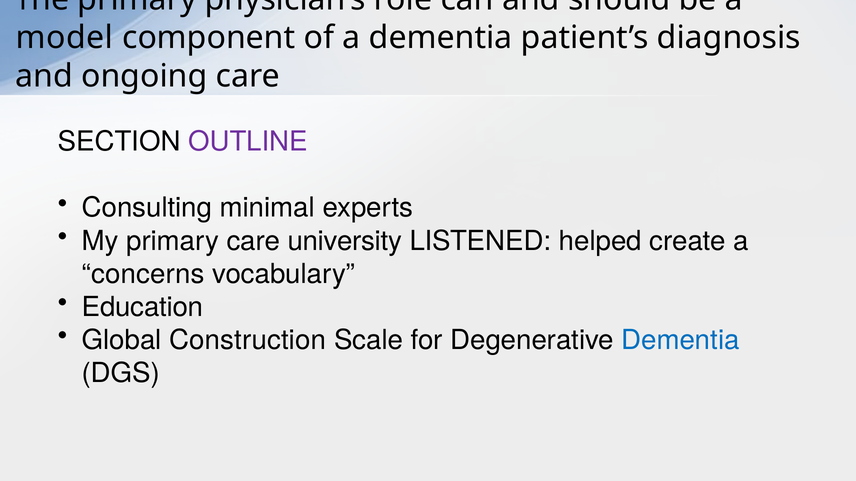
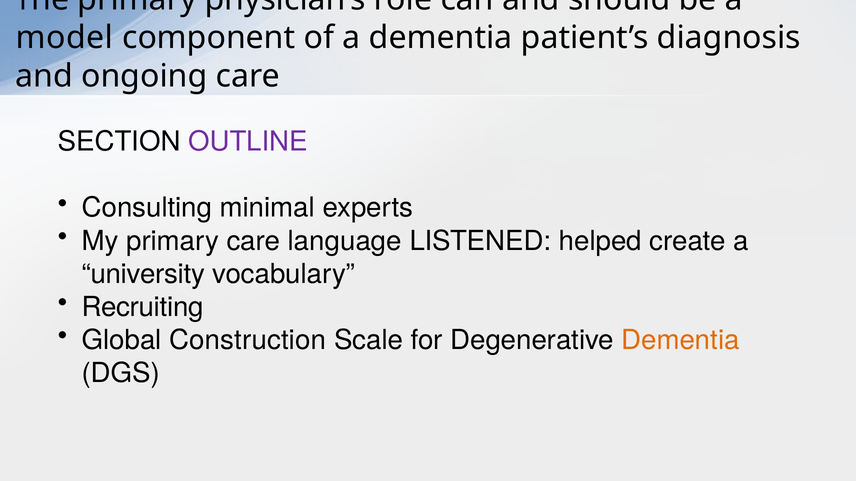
university: university -> language (345, 241)
concerns: concerns -> university (143, 274)
Education: Education -> Recruiting (143, 307)
Dementia colour: blue -> orange (680, 341)
